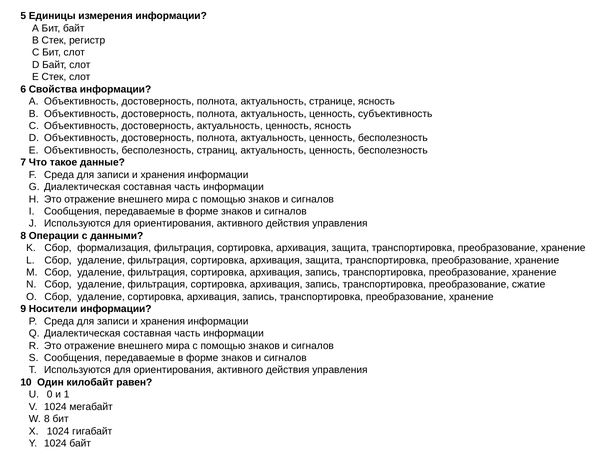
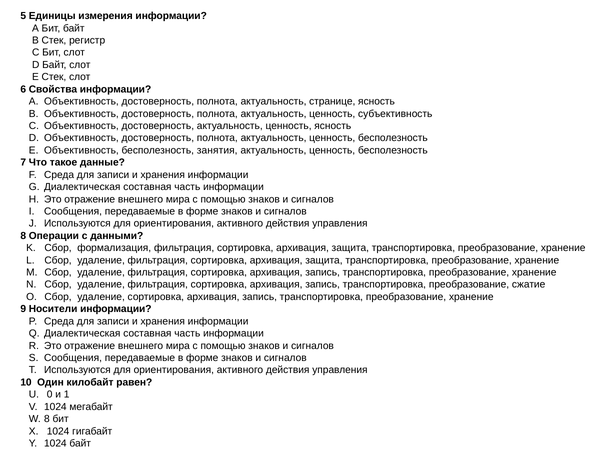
страниц: страниц -> занятия (217, 150)
